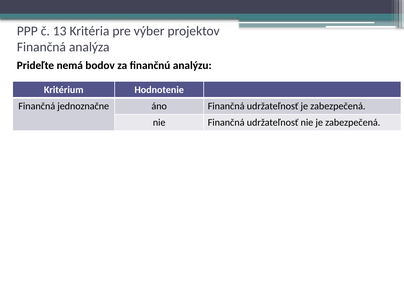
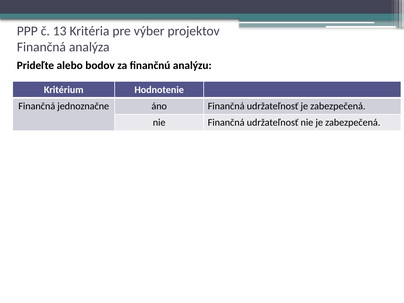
nemá: nemá -> alebo (70, 66)
